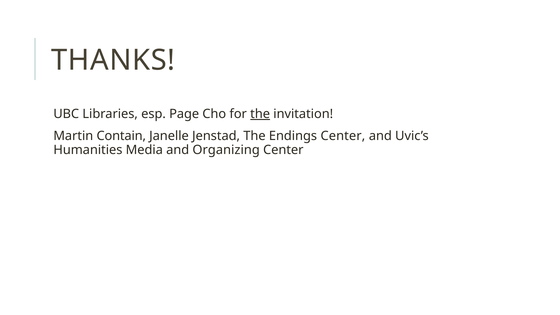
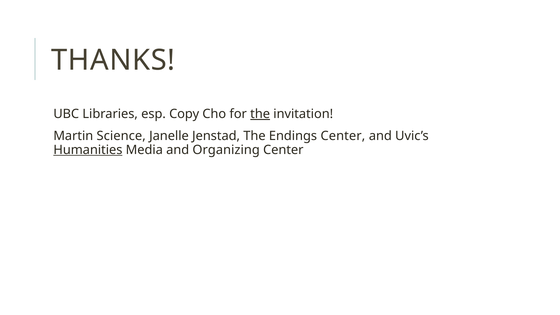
Page: Page -> Copy (184, 114)
Contain: Contain -> Science (121, 136)
Humanities underline: none -> present (88, 150)
